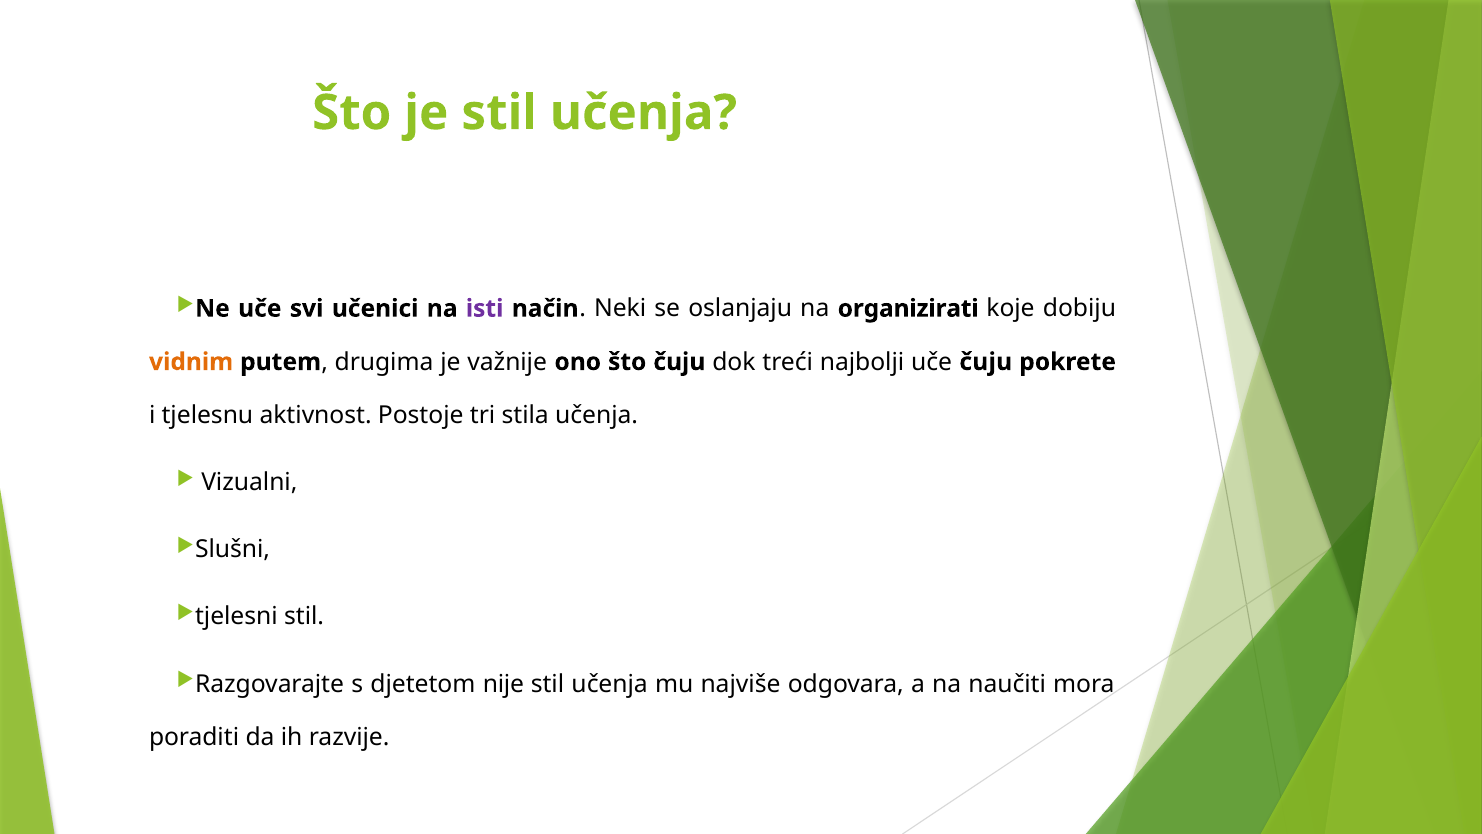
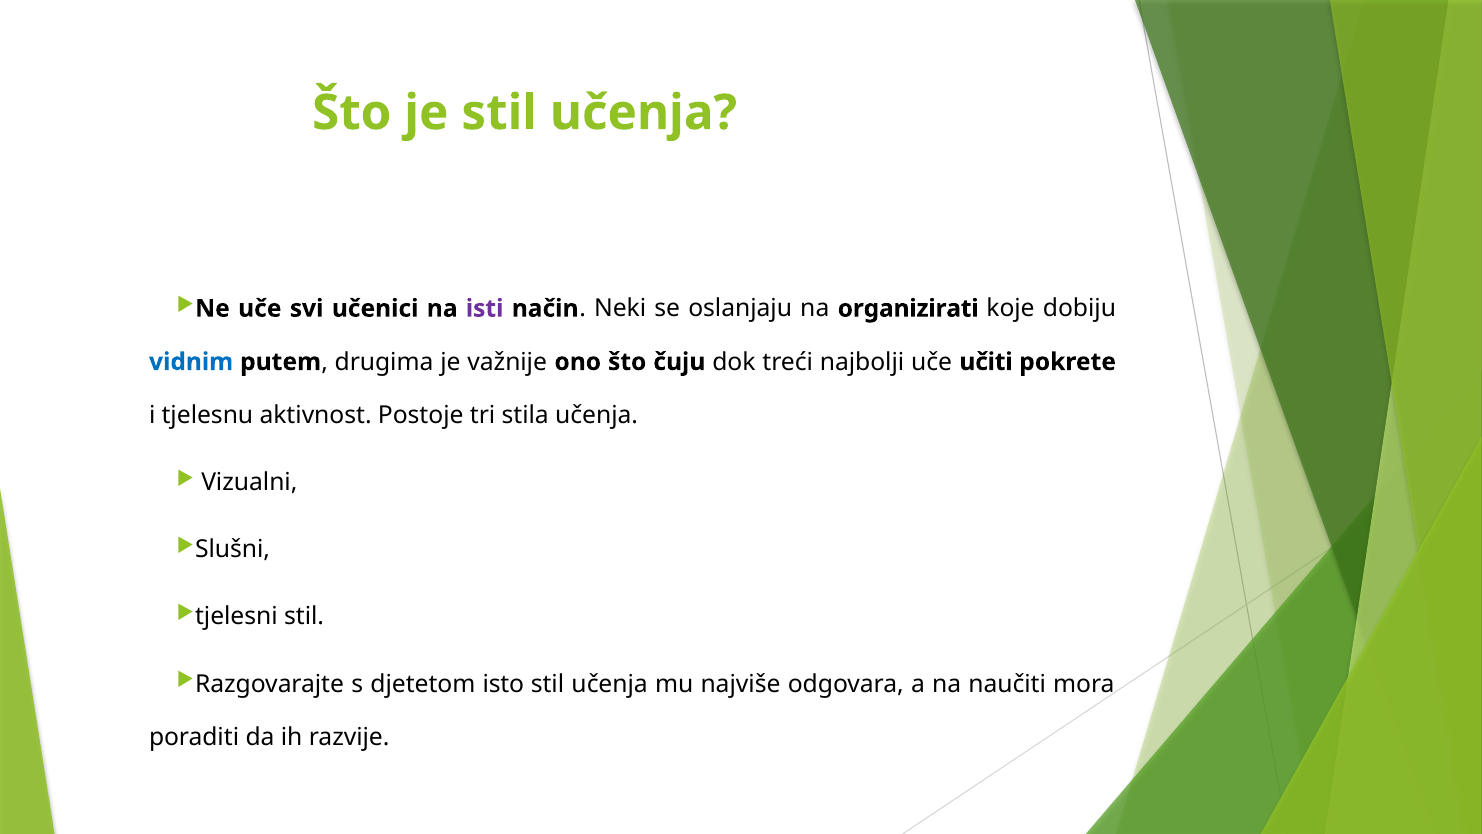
vidnim colour: orange -> blue (191, 362)
uče čuju: čuju -> učiti (986, 362)
nije: nije -> isto (503, 684)
